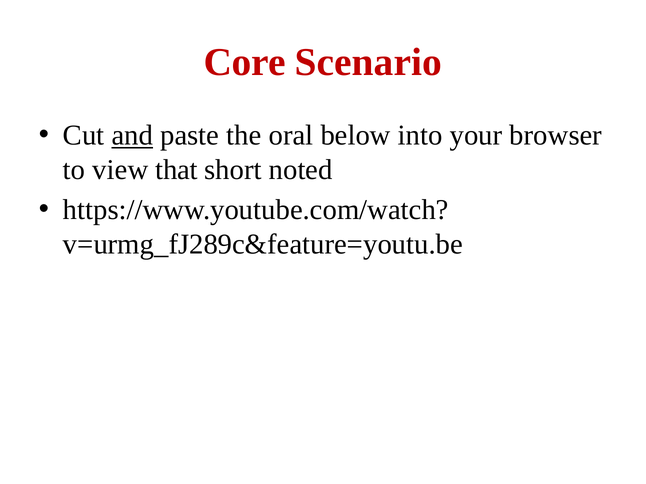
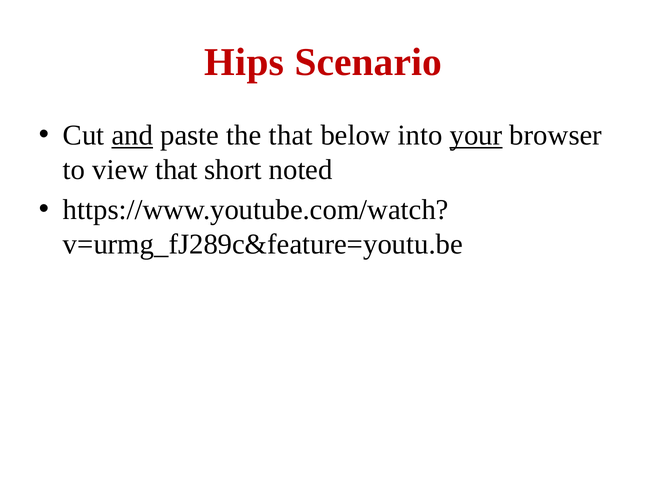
Core: Core -> Hips (244, 63)
the oral: oral -> that (291, 136)
your underline: none -> present (476, 136)
